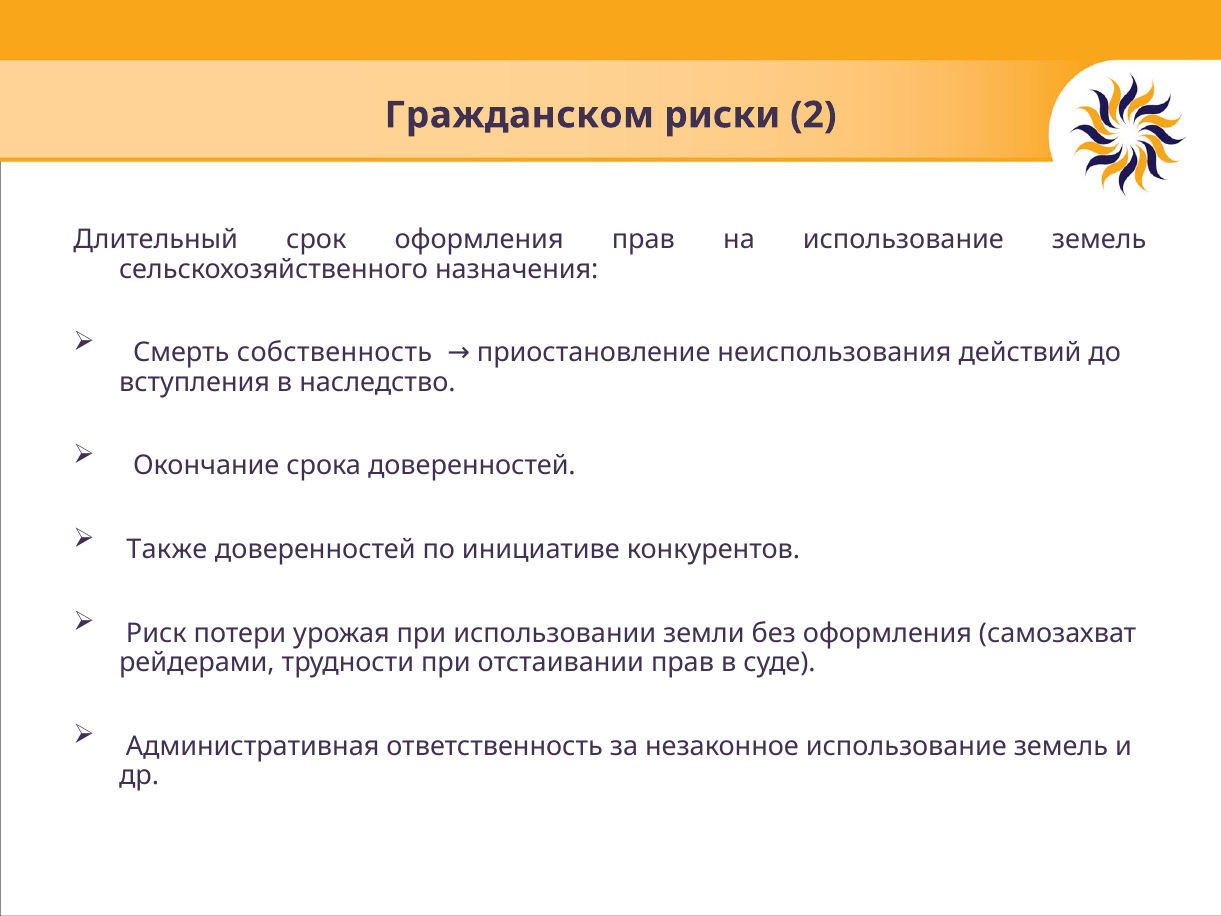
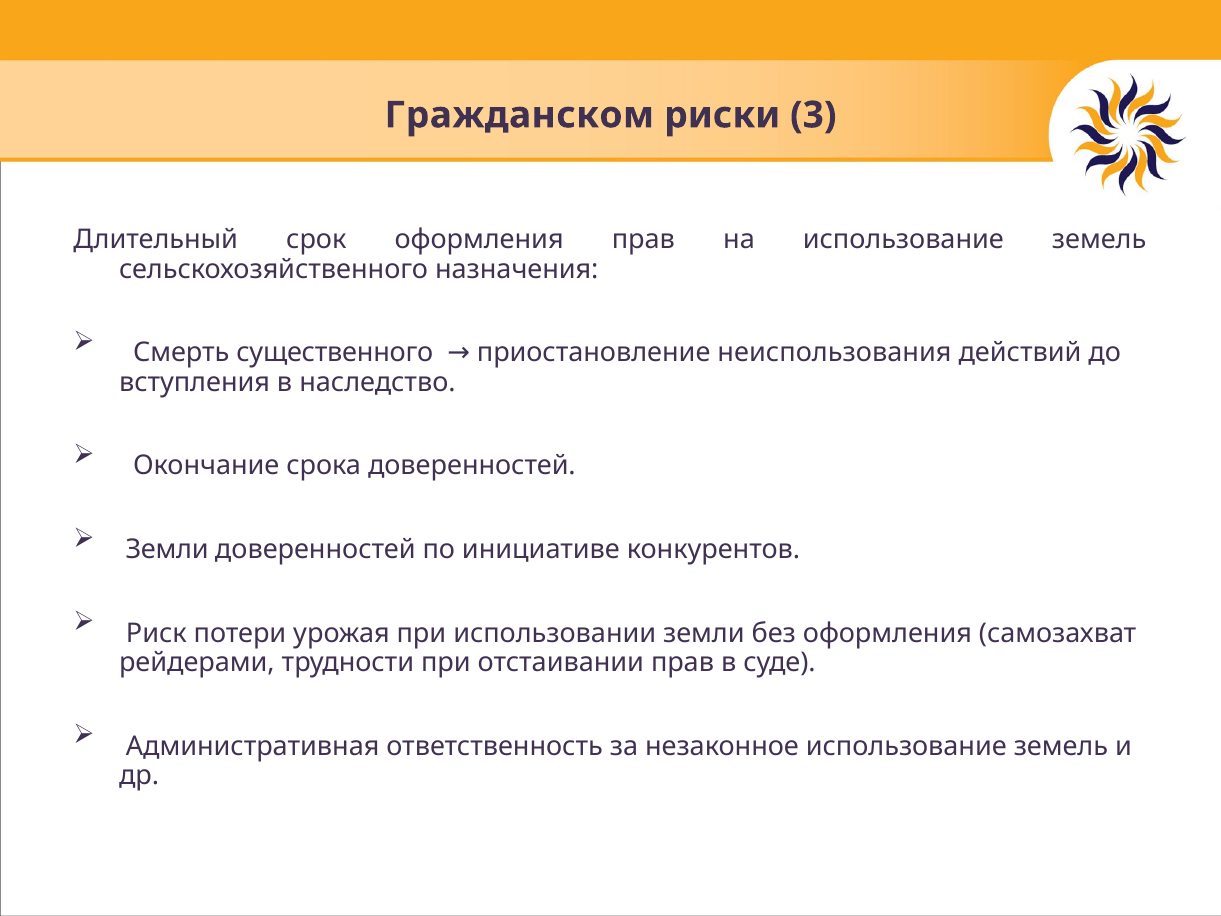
2: 2 -> 3 (813, 115)
собственность: собственность -> существенного (335, 353)
Также: Также -> Земли (167, 549)
